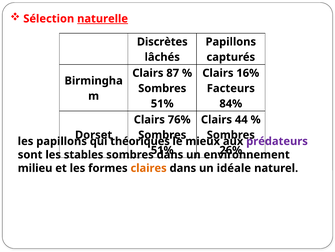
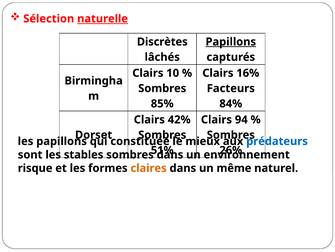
Papillons underline: none -> present (231, 42)
87: 87 -> 10 (173, 73)
51%: 51% -> 85% (162, 103)
76%: 76% -> 42% (179, 119)
44: 44 -> 94 (241, 119)
théoriques: théoriques -> constituée (140, 141)
prédateurs colour: purple -> blue (277, 141)
milieu: milieu -> risque (35, 168)
idéale: idéale -> même (234, 168)
